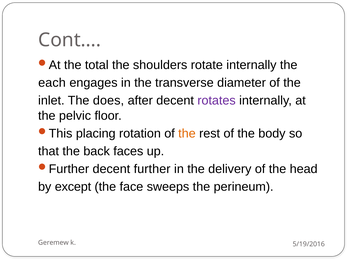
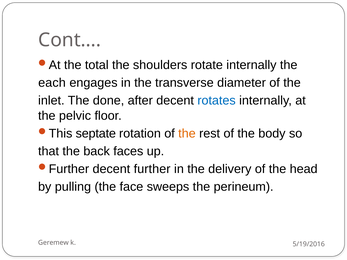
does: does -> done (109, 101)
rotates colour: purple -> blue (217, 101)
placing: placing -> septate (96, 134)
except: except -> pulling (73, 187)
